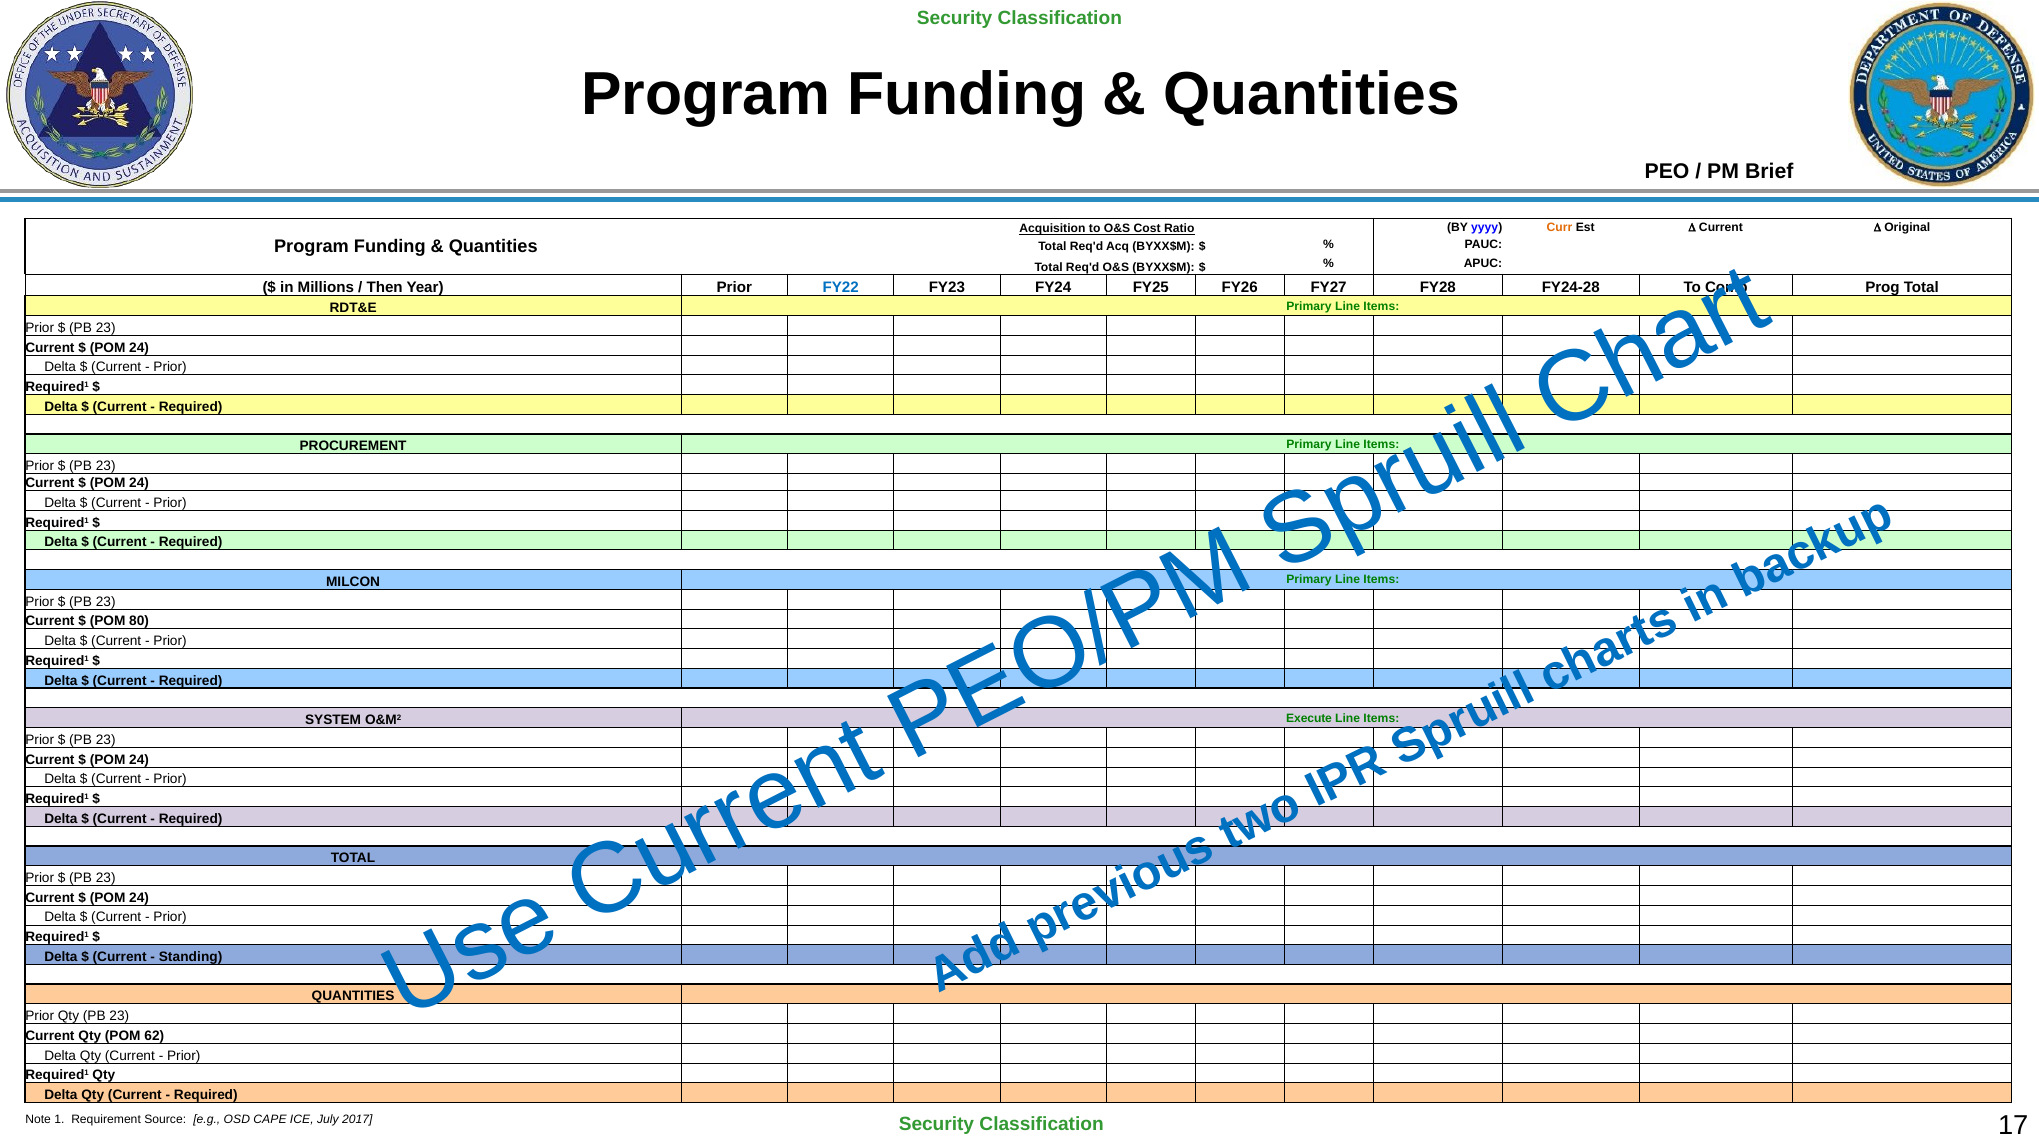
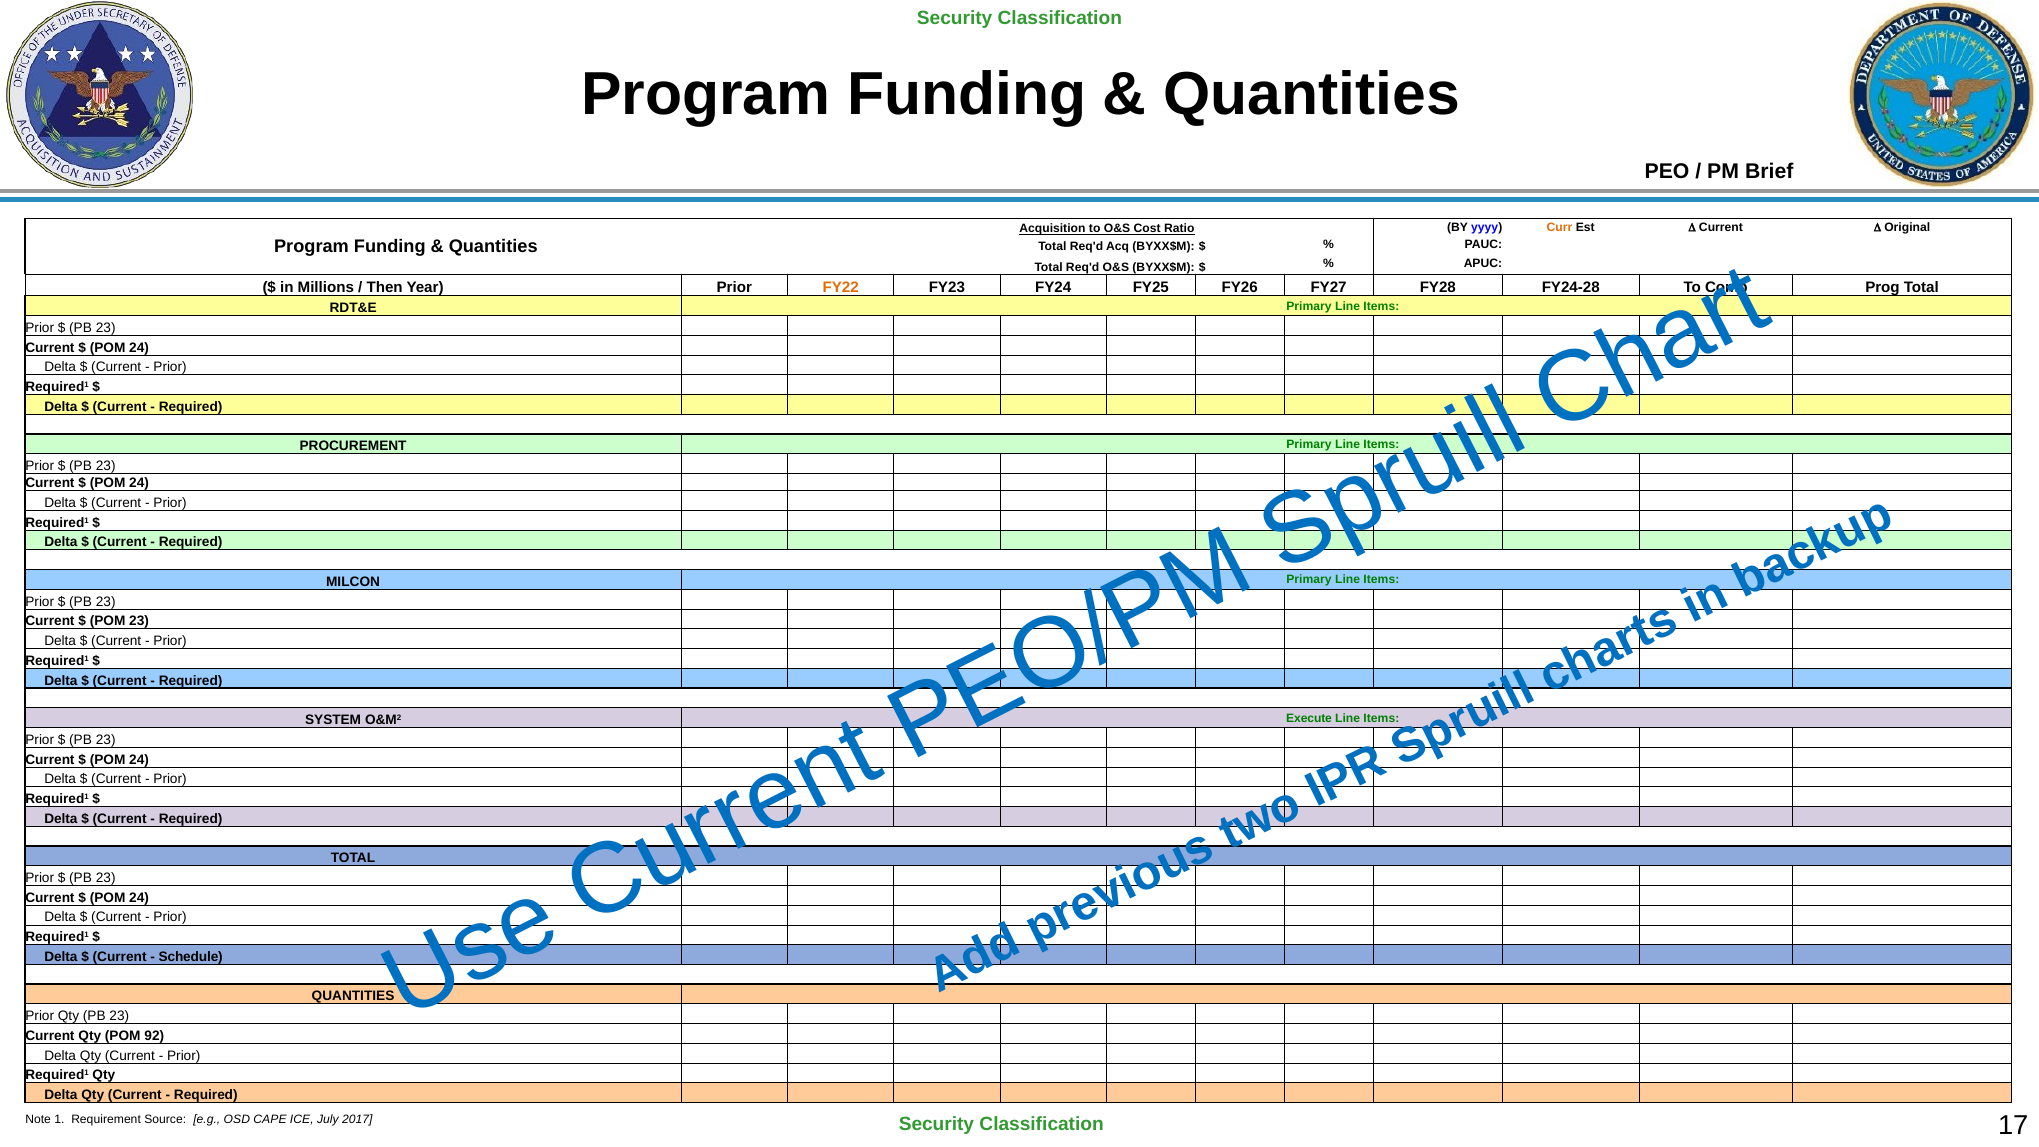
FY22 colour: blue -> orange (841, 287)
POM 80: 80 -> 23 (139, 621)
Standing: Standing -> Schedule (191, 957)
62: 62 -> 92 (154, 1036)
